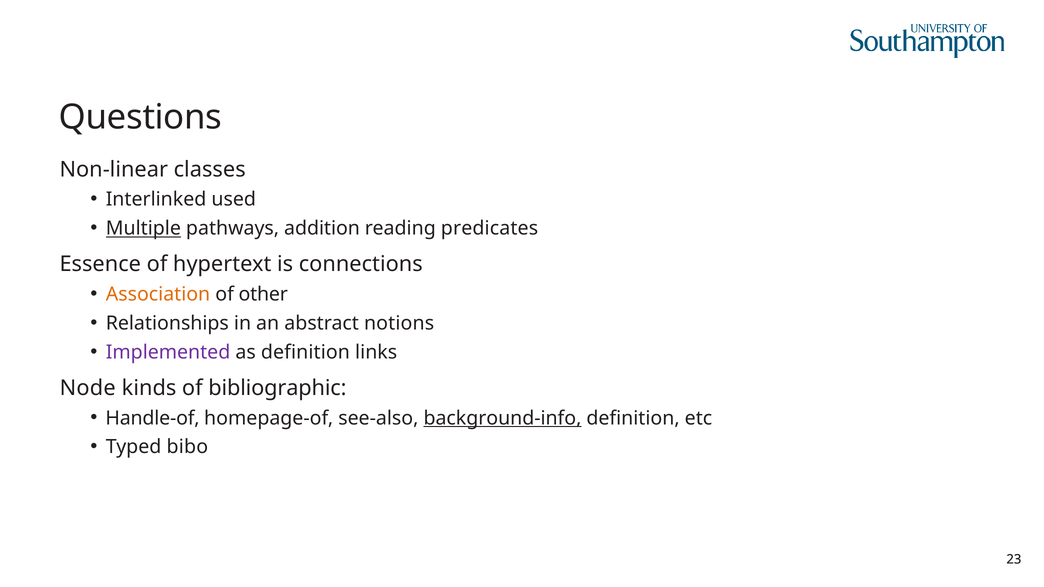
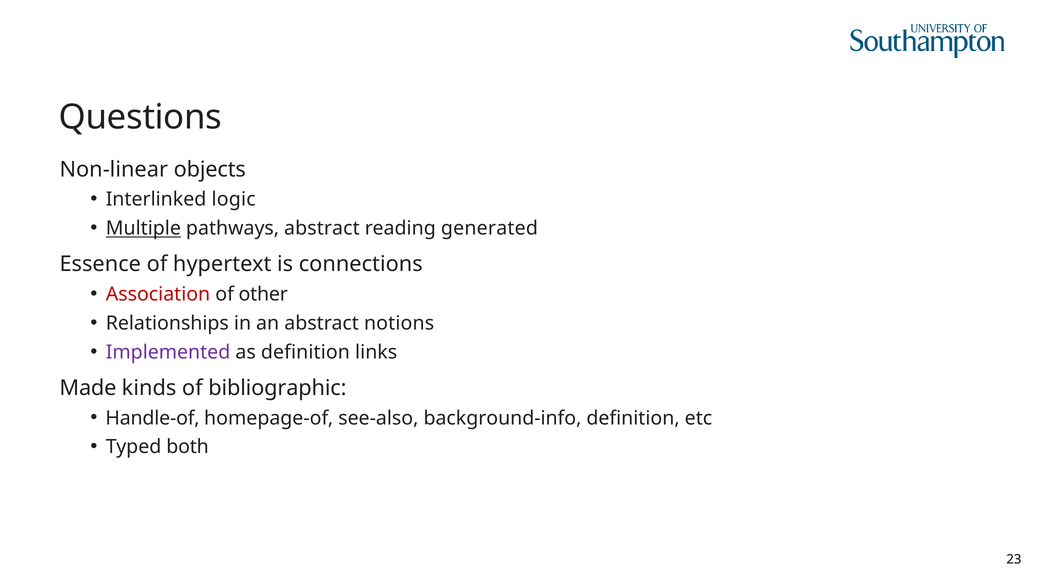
classes: classes -> objects (210, 170)
used: used -> logic (234, 200)
pathways addition: addition -> abstract (322, 229)
predicates: predicates -> generated (489, 229)
Association colour: orange -> red (158, 294)
Node: Node -> Made (88, 388)
background-info underline: present -> none (502, 418)
bibo: bibo -> both (188, 447)
